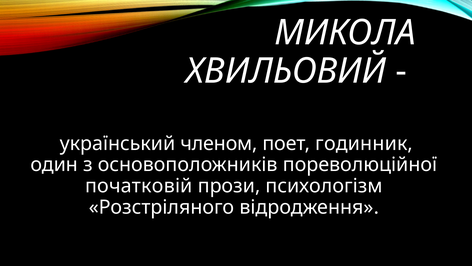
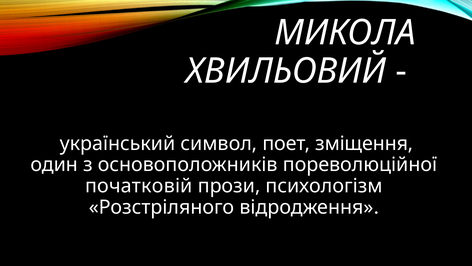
членом: членом -> символ (219, 143)
годинник: годинник -> зміщення (364, 143)
